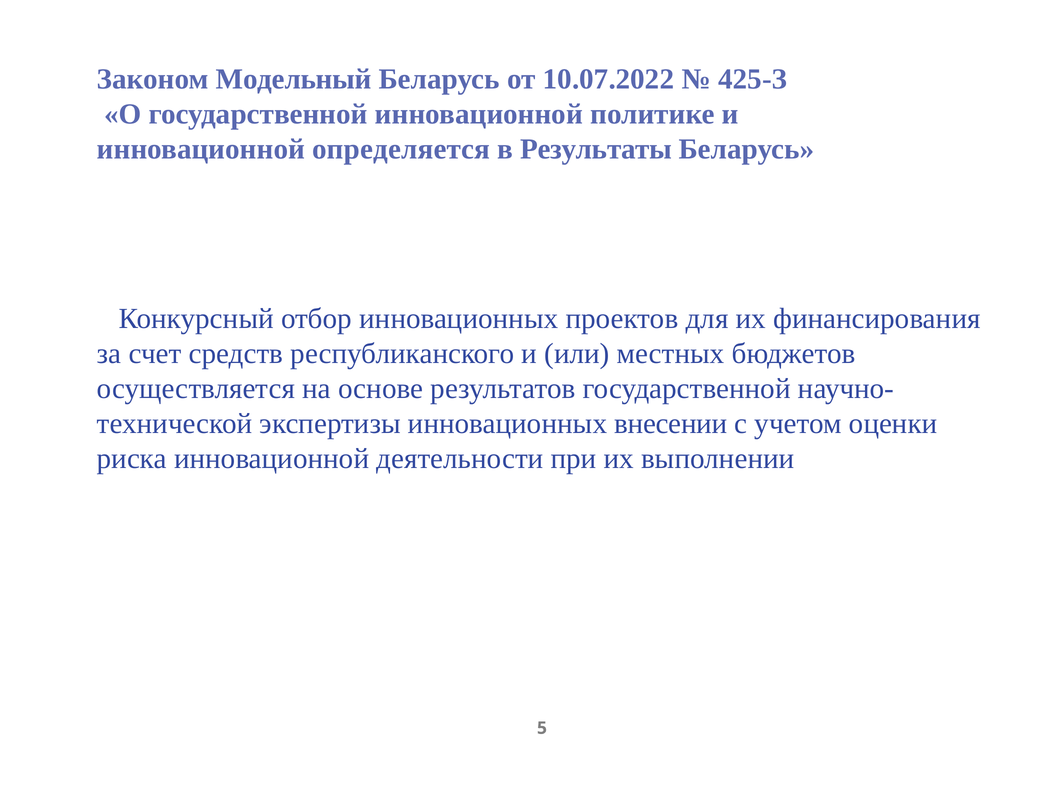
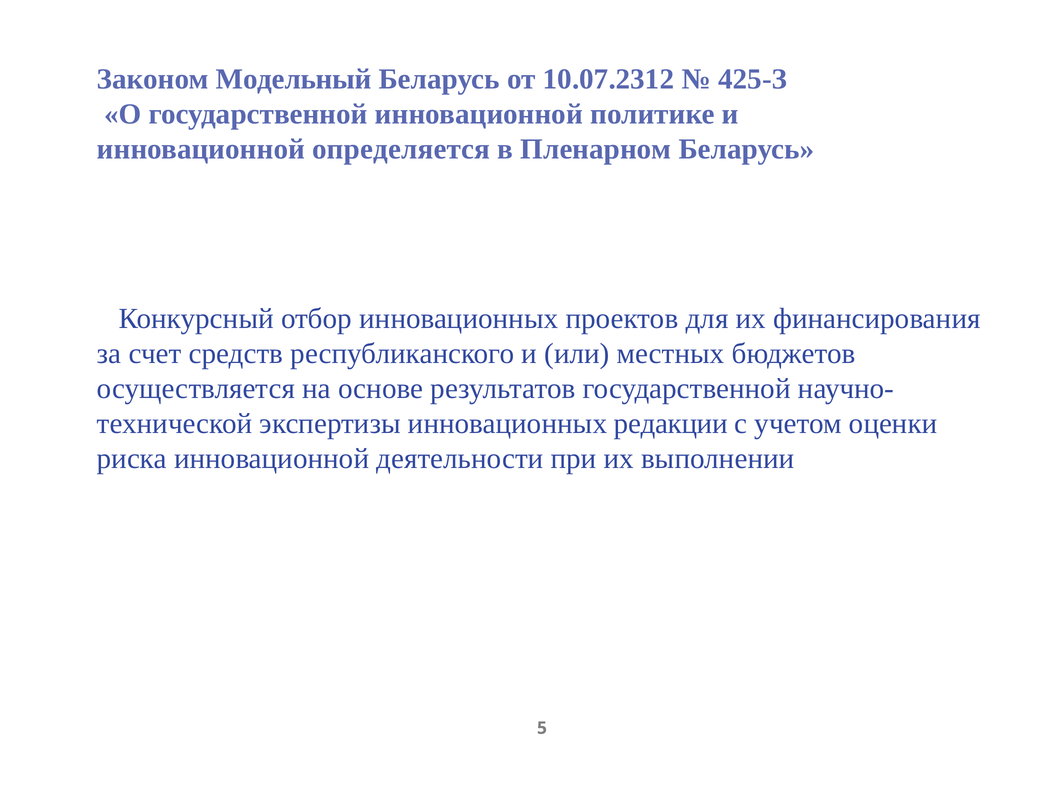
10.07.2022: 10.07.2022 -> 10.07.2312 (608, 79)
Результаты: Результаты -> Пленарном (596, 149)
внесении: внесении -> редакции (671, 424)
